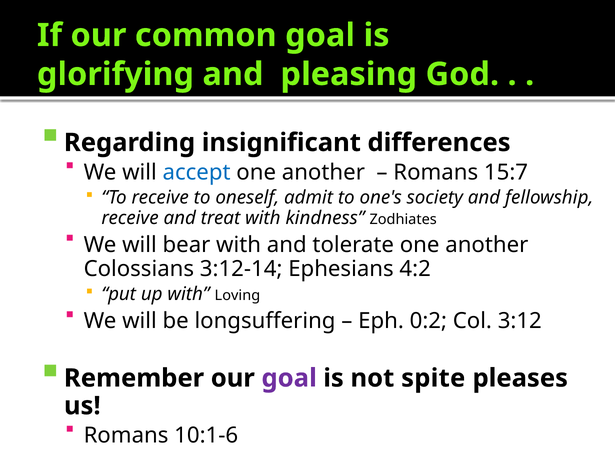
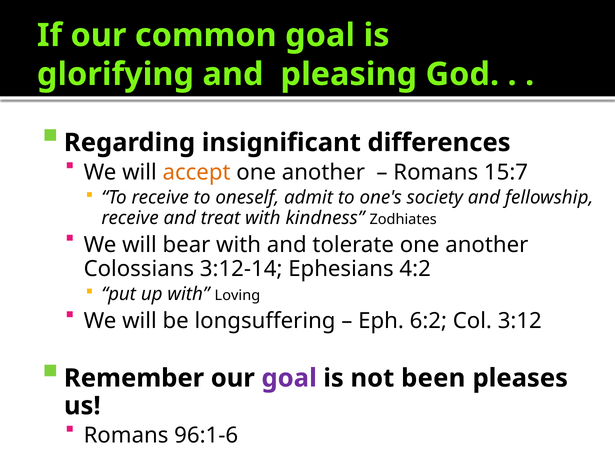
accept colour: blue -> orange (197, 172)
0:2: 0:2 -> 6:2 (428, 321)
spite: spite -> been (433, 378)
10:1-6: 10:1-6 -> 96:1-6 (206, 436)
